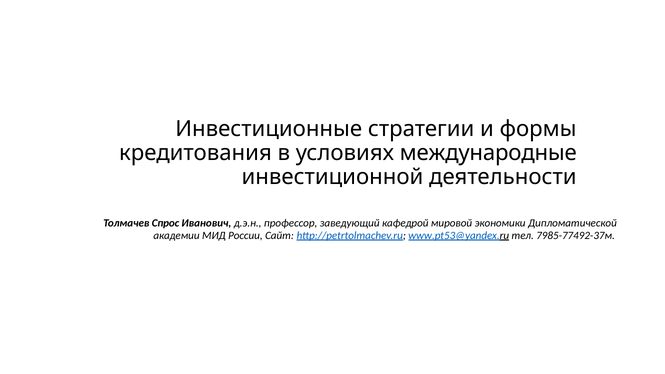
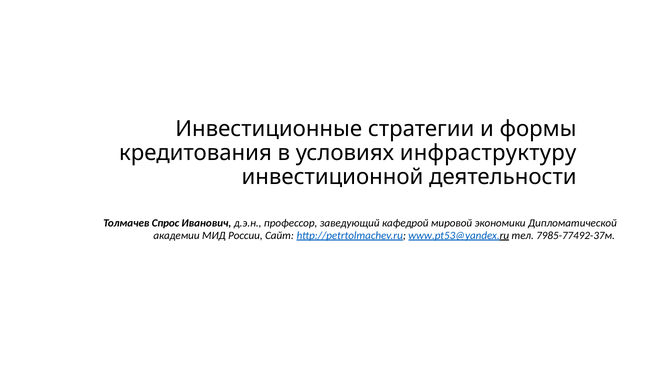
международные: международные -> инфраструктуру (488, 153)
